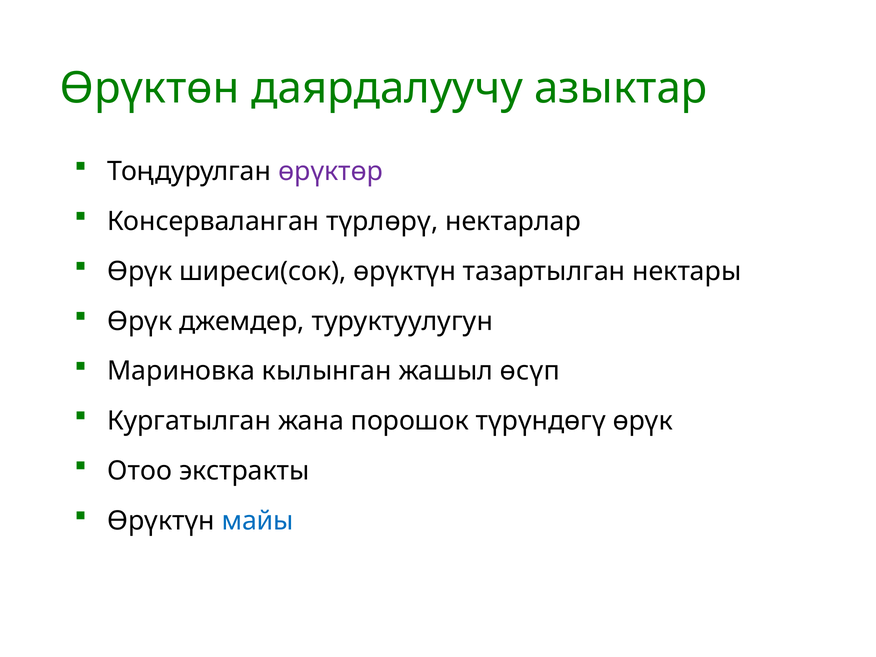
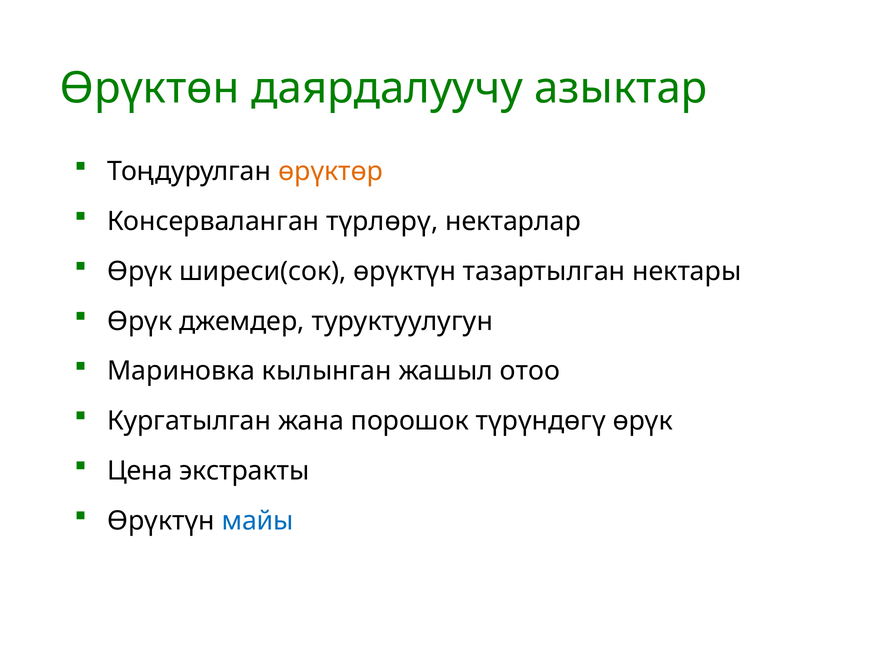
өрүктөр colour: purple -> orange (331, 172)
өсүп: өсүп -> отоо (530, 371)
Отоо: Отоо -> Цена (140, 471)
